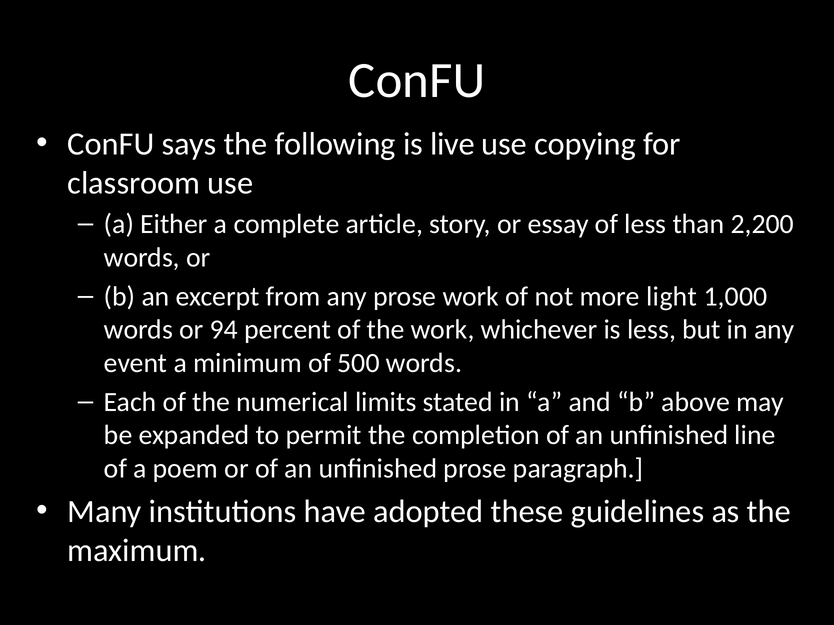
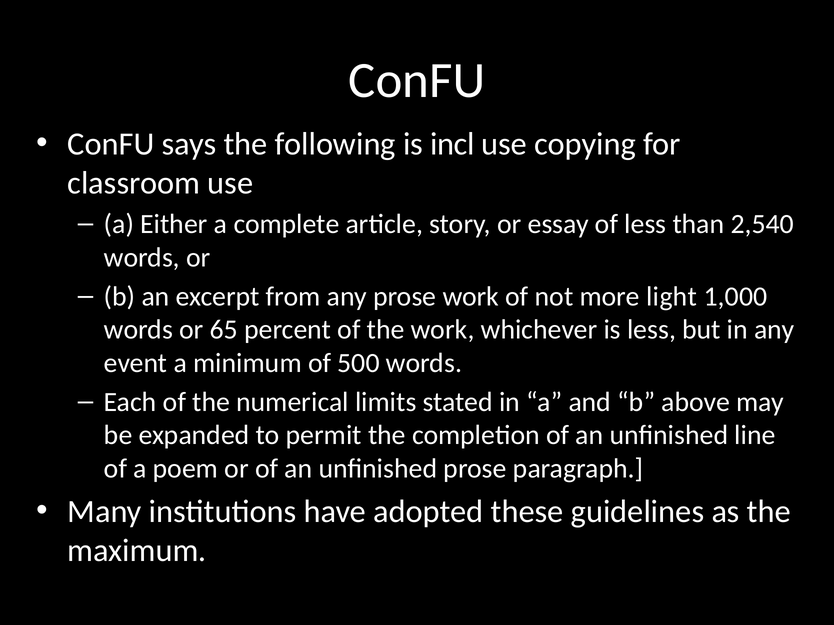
live: live -> incl (452, 144)
2,200: 2,200 -> 2,540 (762, 224)
94: 94 -> 65 (224, 330)
